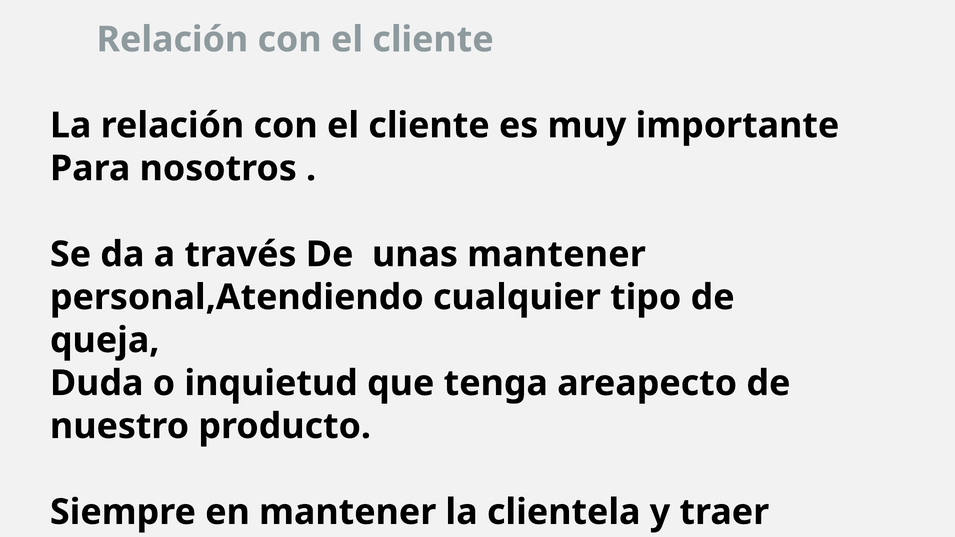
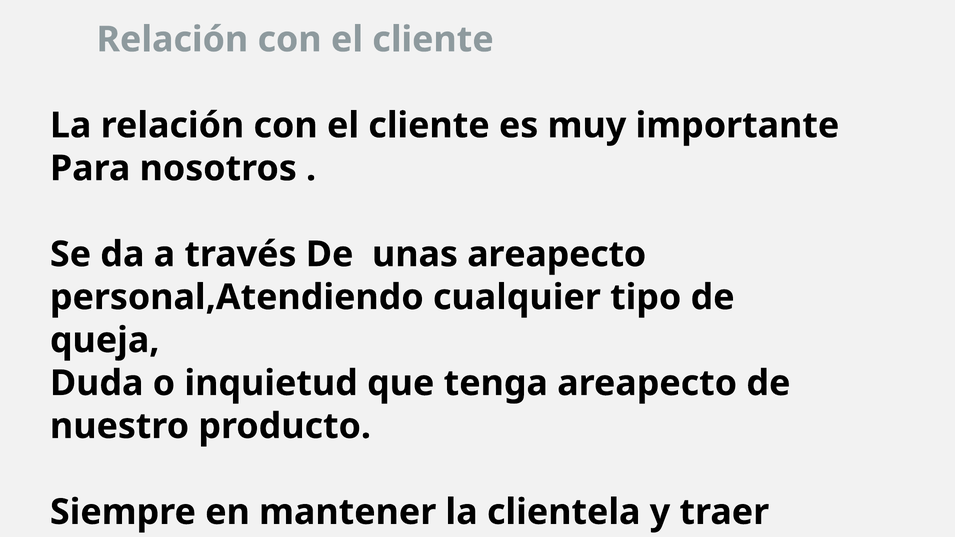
unas mantener: mantener -> areapecto (557, 254)
